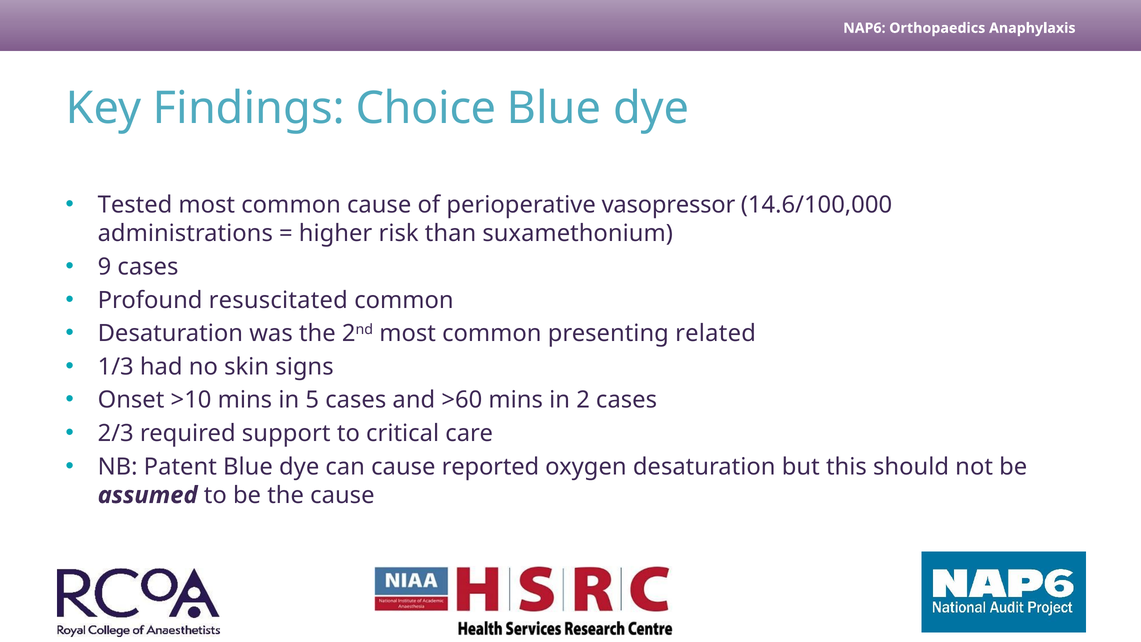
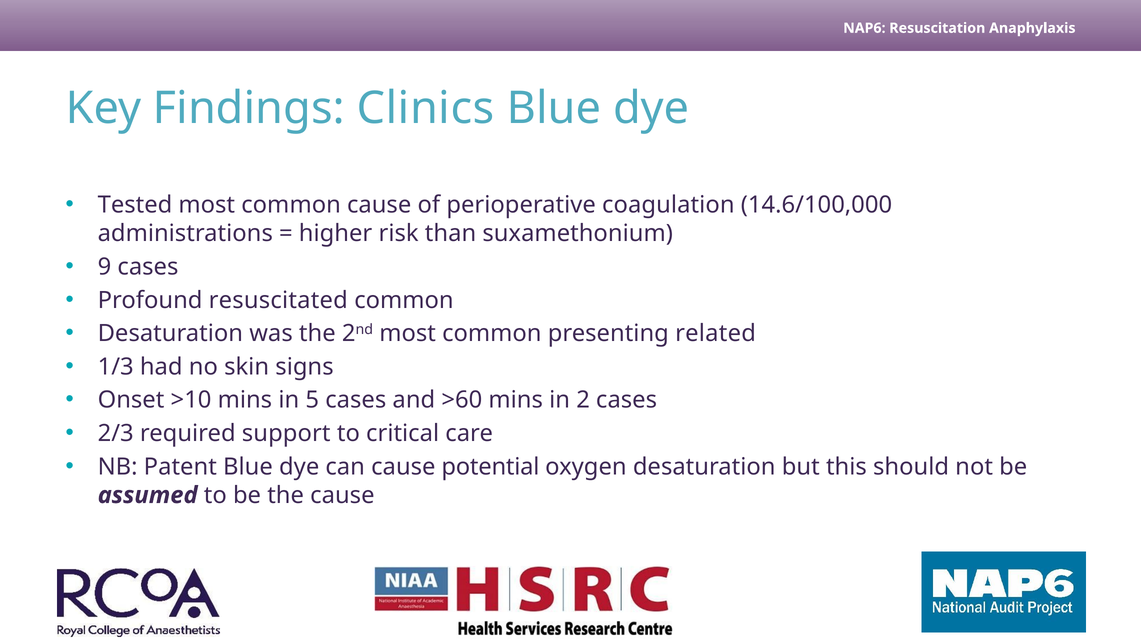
Orthopaedics: Orthopaedics -> Resuscitation (937, 28)
Choice: Choice -> Clinics (426, 108)
vasopressor: vasopressor -> coagulation (668, 205)
reported: reported -> potential (490, 467)
